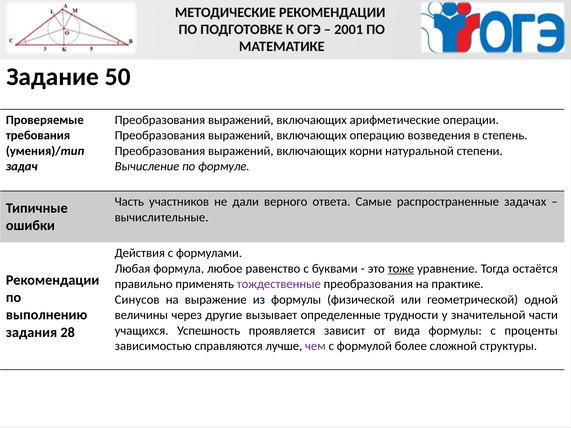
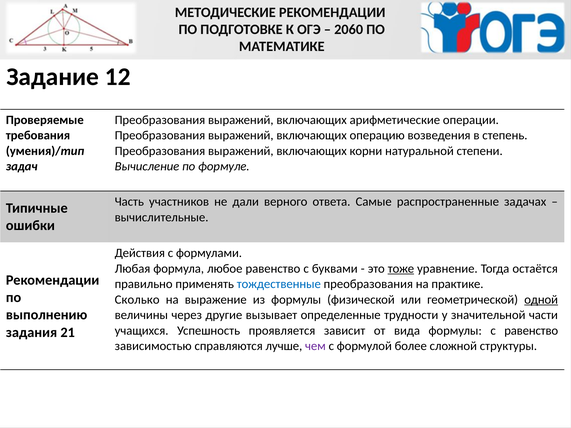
2001: 2001 -> 2060 (349, 29)
50: 50 -> 12 (118, 77)
тождественные colour: purple -> blue (279, 284)
Синусов: Синусов -> Сколько (137, 300)
одной underline: none -> present (541, 300)
с проценты: проценты -> равенство (531, 331)
28: 28 -> 21 (68, 333)
